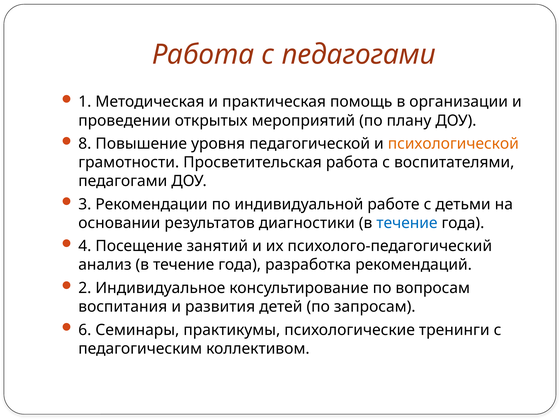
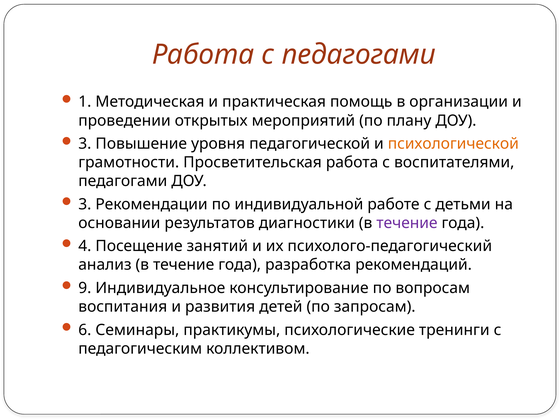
8: 8 -> 3 (85, 144)
течение colour: blue -> purple (407, 223)
2: 2 -> 9 (85, 288)
